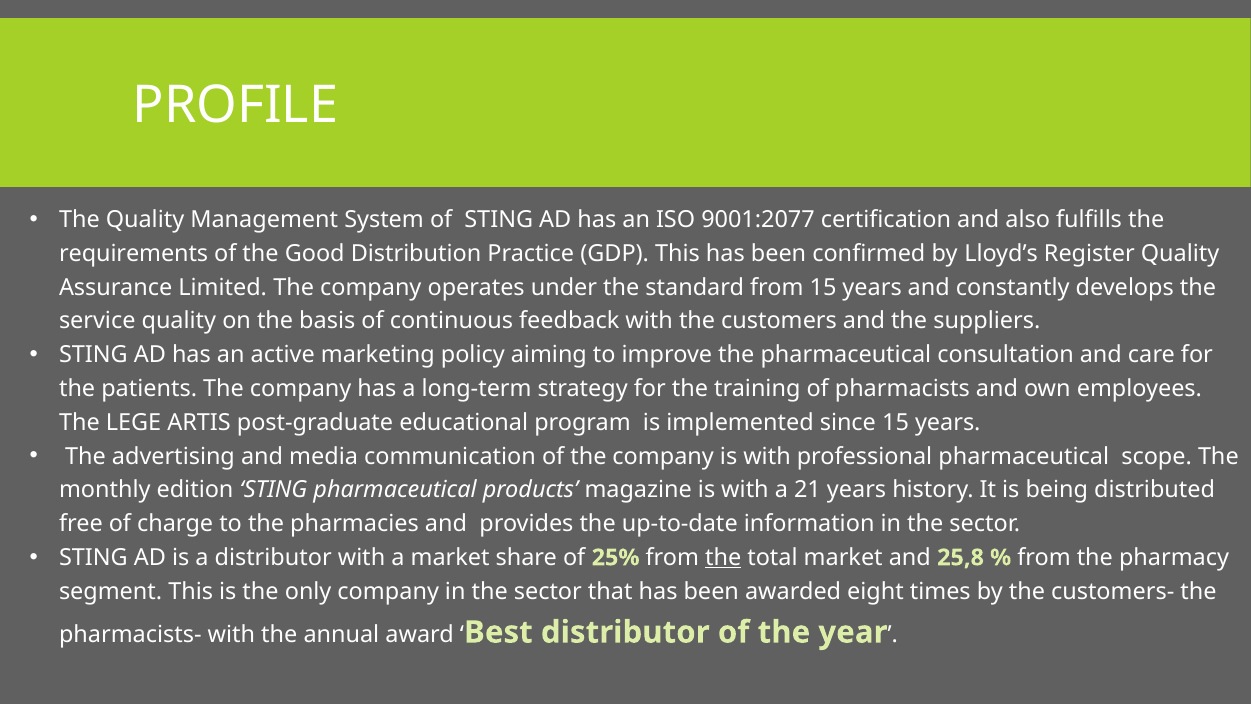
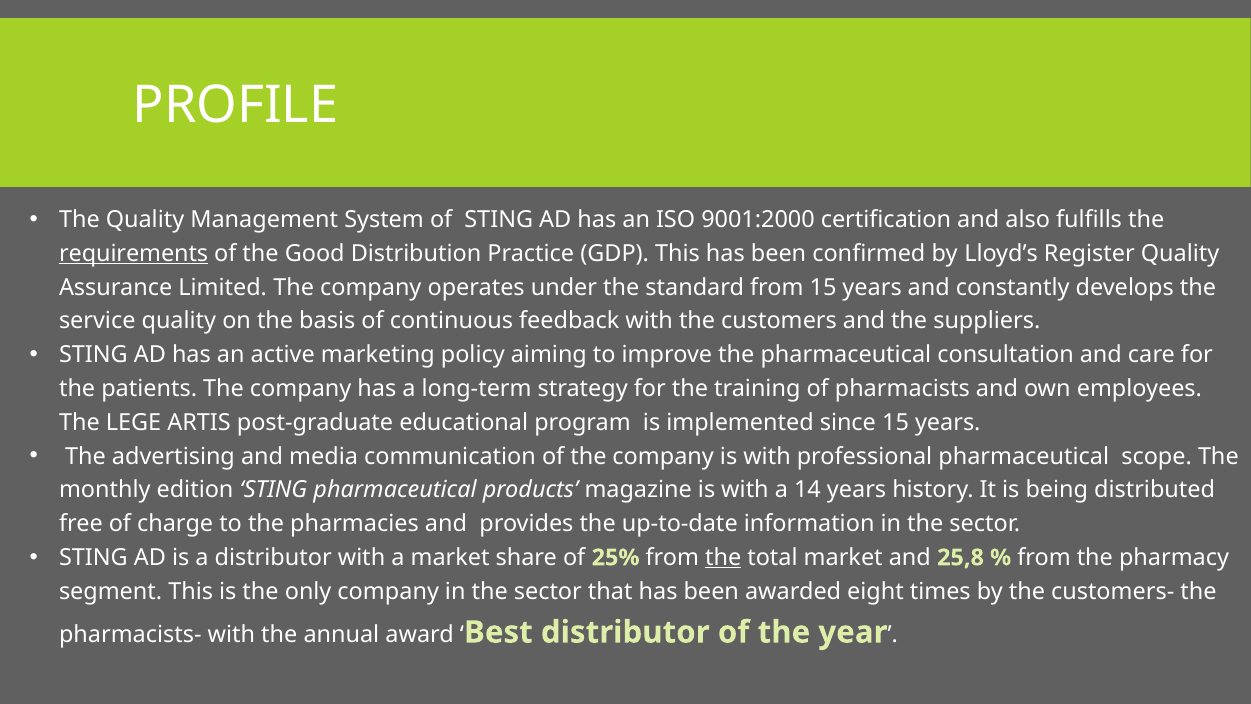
9001:2077: 9001:2077 -> 9001:2000 (758, 220)
requirements underline: none -> present (134, 253)
21: 21 -> 14 (807, 490)
